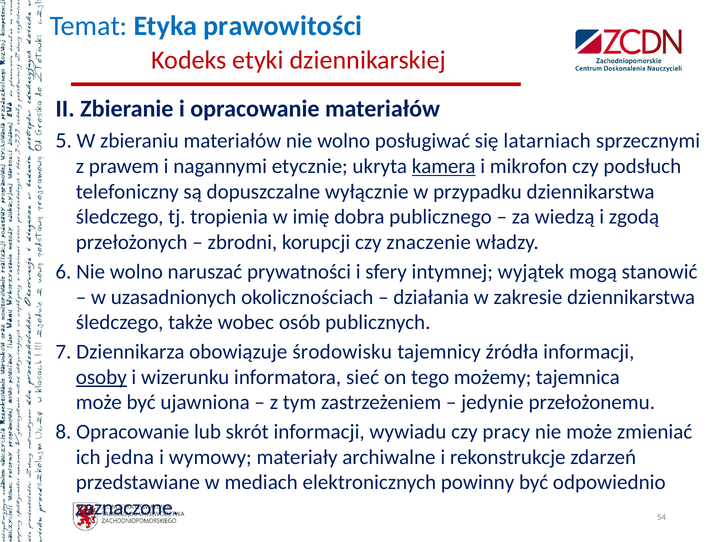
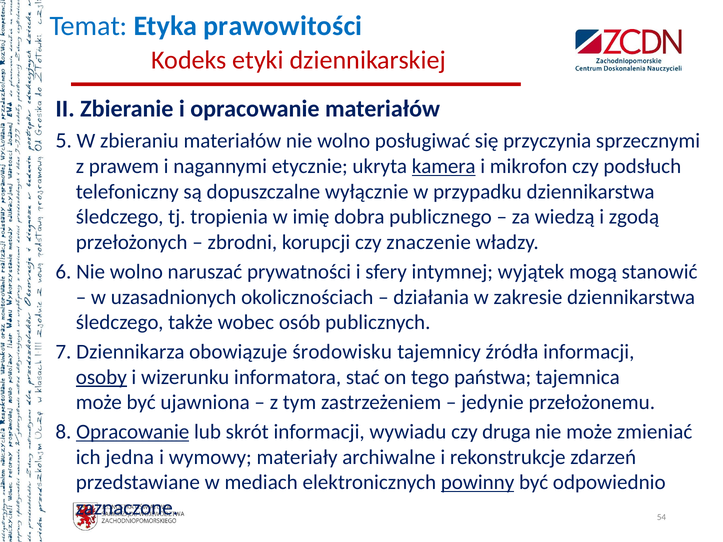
latarniach: latarniach -> przyczynia (547, 141)
sieć: sieć -> stać (363, 377)
możemy: możemy -> państwa (493, 377)
Opracowanie underline: none -> present (133, 432)
pracy: pracy -> druga (506, 432)
powinny underline: none -> present (478, 483)
